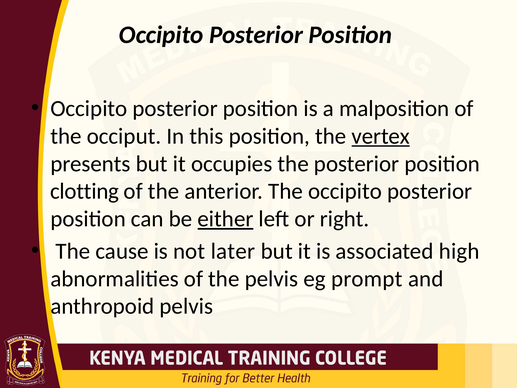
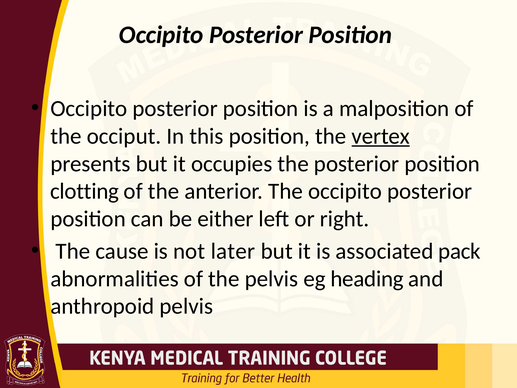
either underline: present -> none (226, 219)
high: high -> pack (459, 251)
prompt: prompt -> heading (367, 279)
